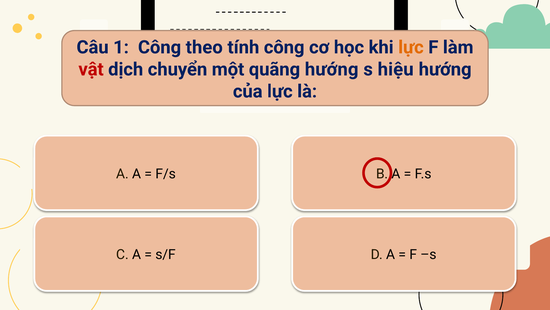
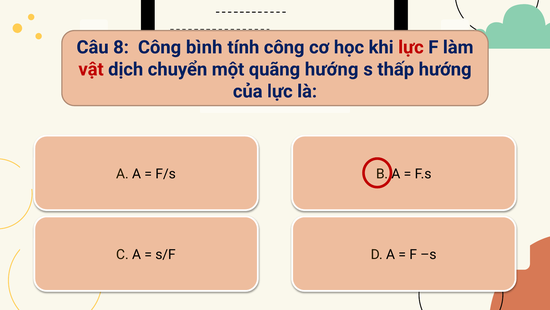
1: 1 -> 8 (121, 47)
theo: theo -> bình (204, 47)
lực colour: orange -> red (411, 47)
hiệu: hiệu -> thấp (396, 69)
